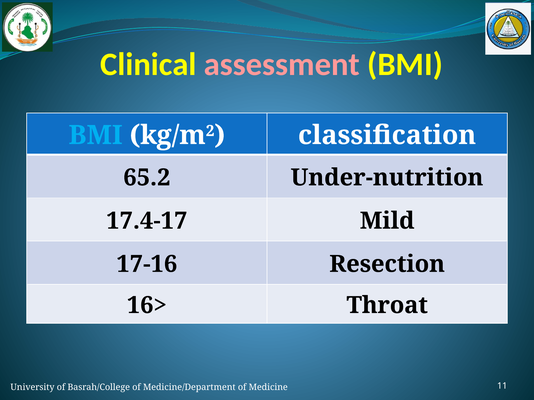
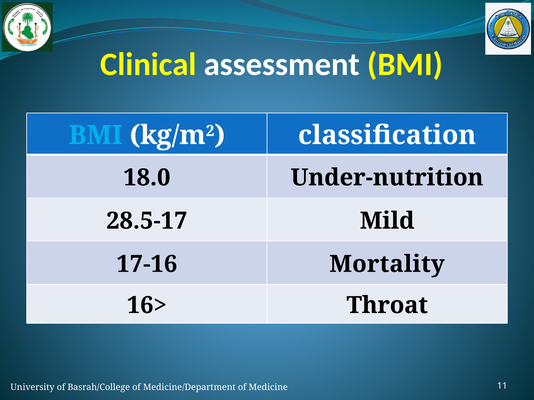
assessment colour: pink -> white (282, 65)
65.2: 65.2 -> 18.0 (147, 178)
17.4-17: 17.4-17 -> 28.5-17 (147, 221)
Resection: Resection -> Mortality (387, 264)
